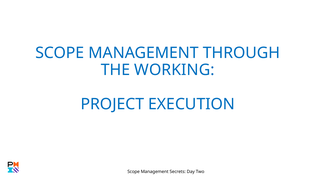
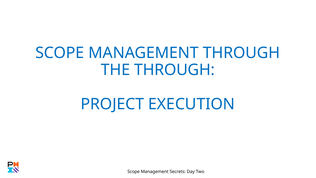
THE WORKING: WORKING -> THROUGH (175, 70)
